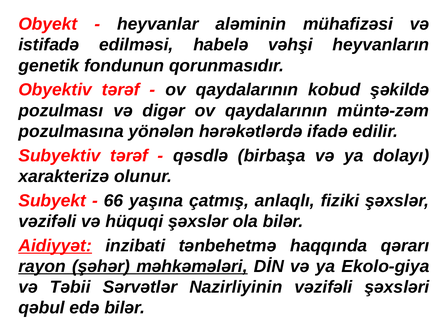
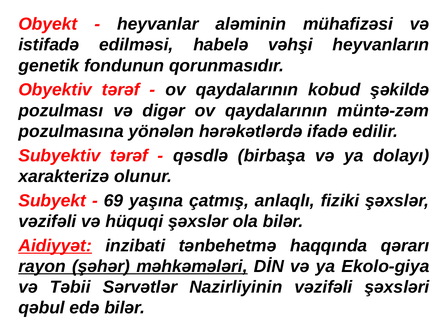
66: 66 -> 69 (114, 201)
